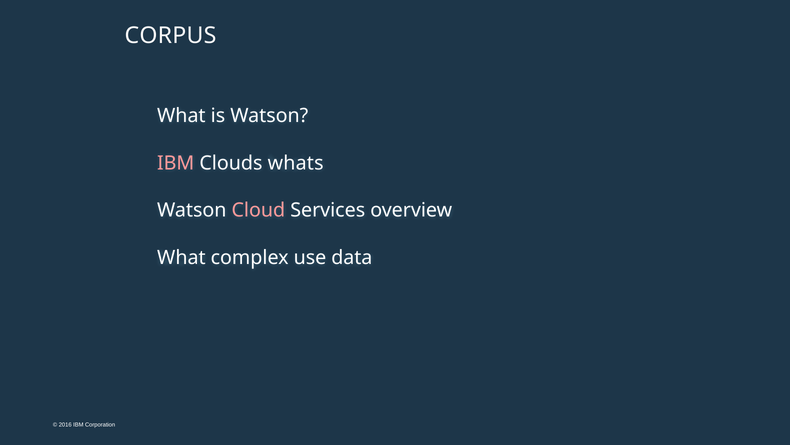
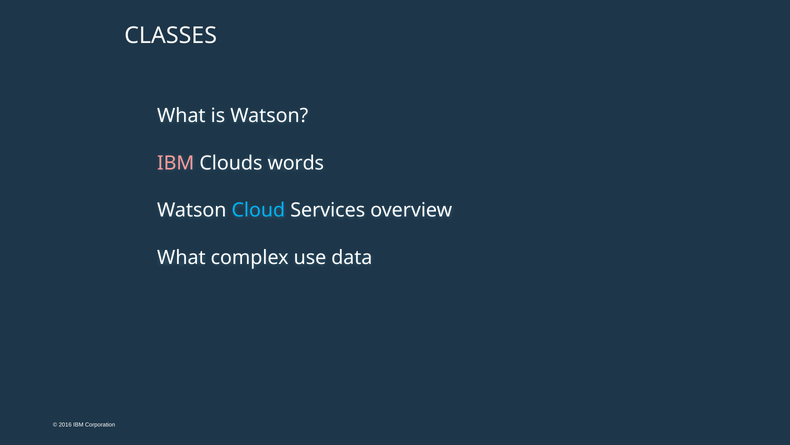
CORPUS: CORPUS -> CLASSES (171, 35)
whats: whats -> words (296, 163)
Cloud colour: pink -> light blue (258, 210)
